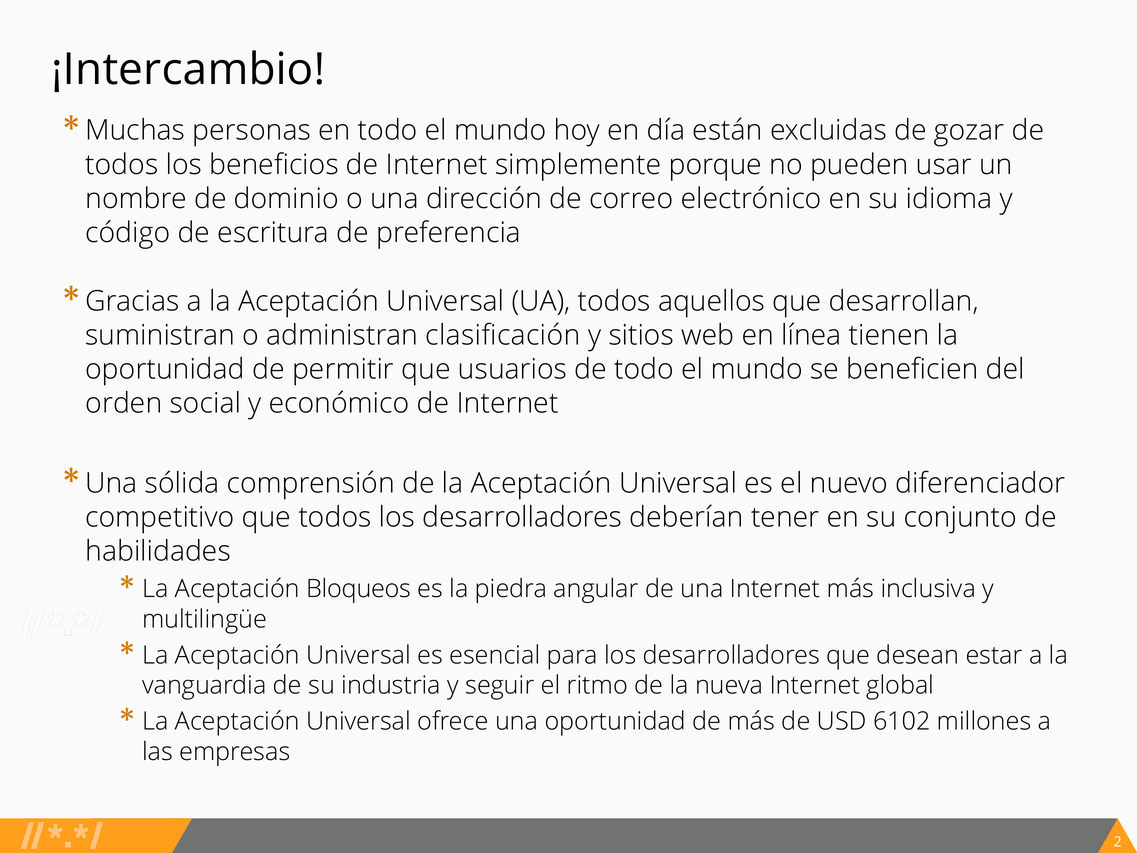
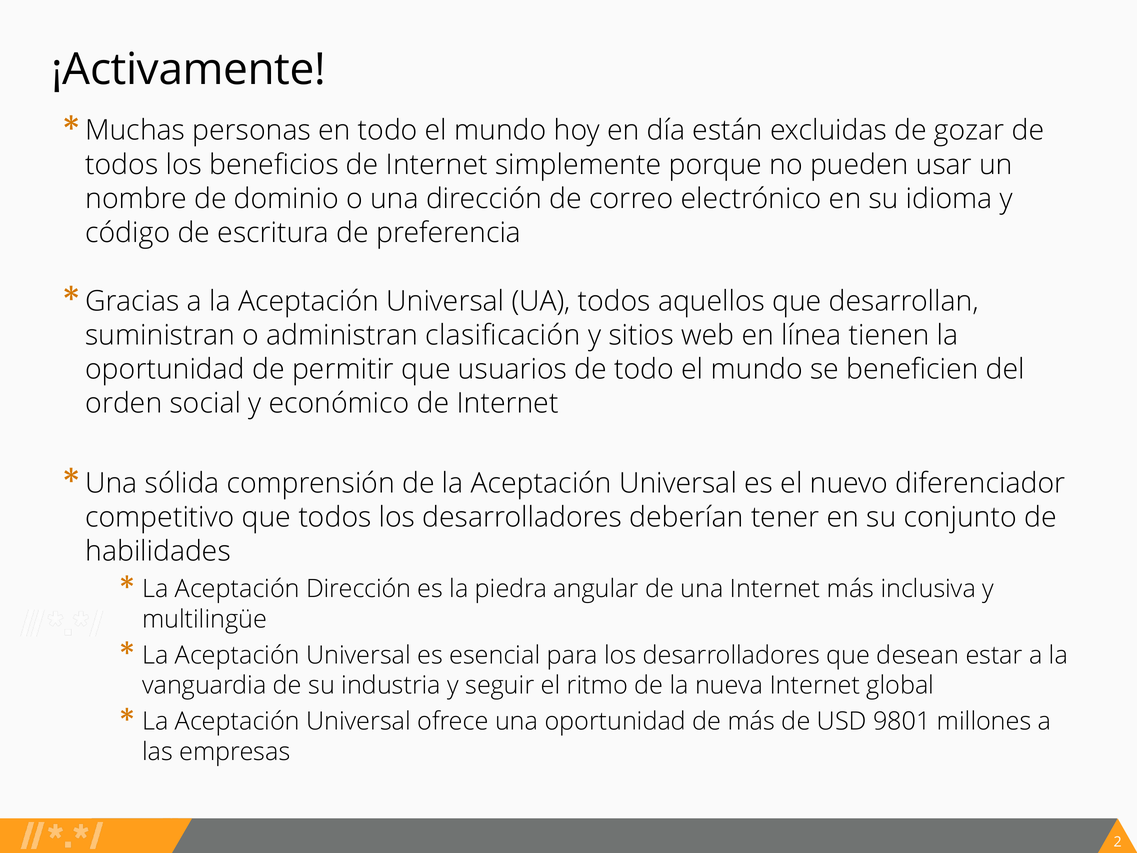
¡Intercambio: ¡Intercambio -> ¡Activamente (189, 70)
Aceptación Bloqueos: Bloqueos -> Dirección (359, 589)
6102: 6102 -> 9801 (902, 721)
